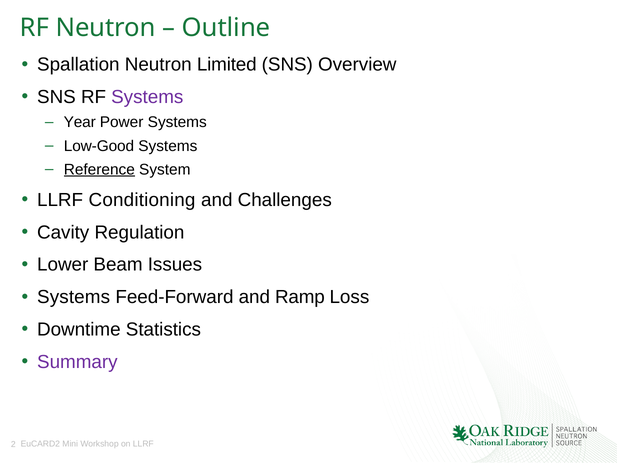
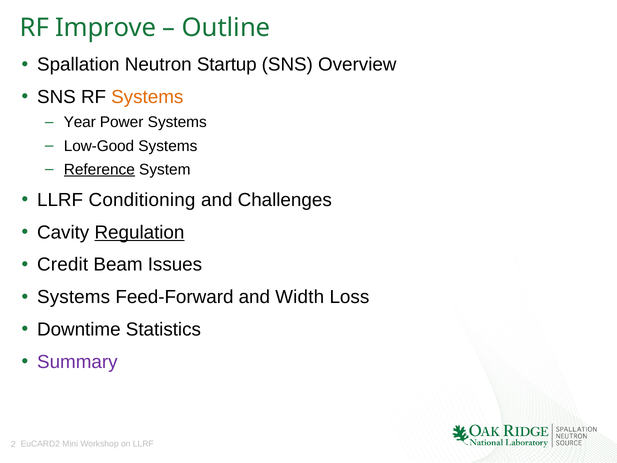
RF Neutron: Neutron -> Improve (106, 28)
Limited: Limited -> Startup (227, 65)
Systems colour: purple -> orange (147, 97)
Regulation underline: none -> present (139, 232)
Lower: Lower -> Credit (63, 265)
Ramp: Ramp -> Width (300, 297)
